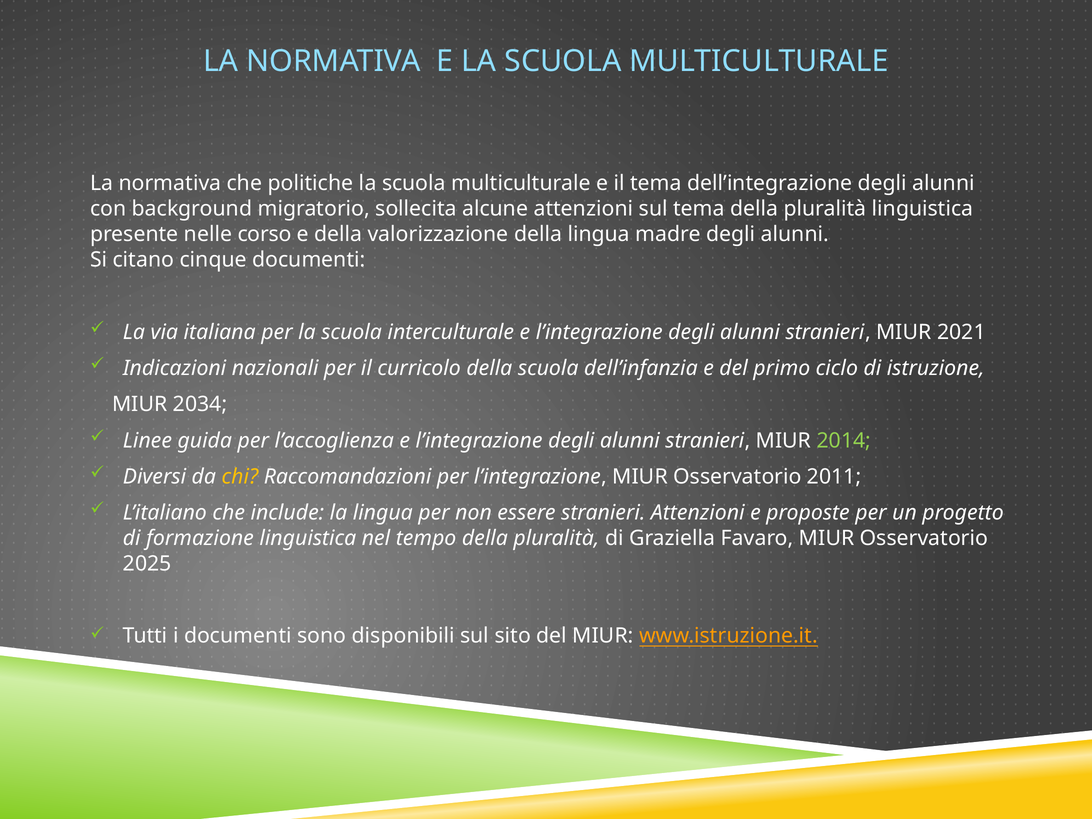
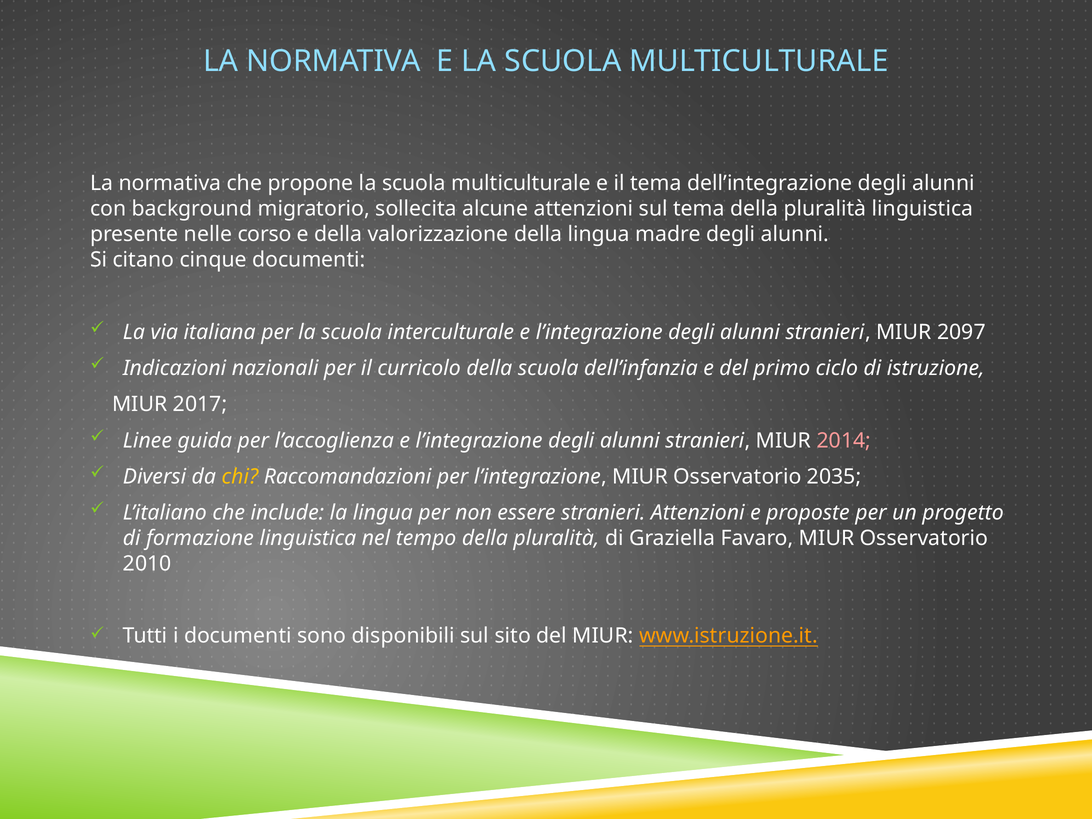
politiche: politiche -> propone (311, 183)
2021: 2021 -> 2097 (961, 332)
2034: 2034 -> 2017 (200, 404)
2014 colour: light green -> pink (844, 441)
2011: 2011 -> 2035 (834, 477)
2025: 2025 -> 2010 (147, 564)
